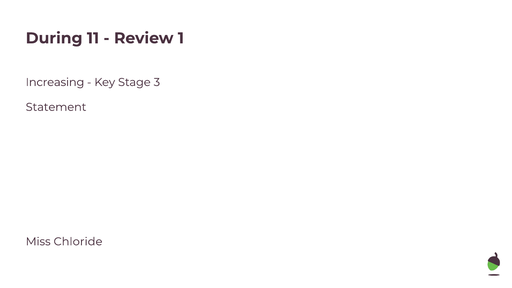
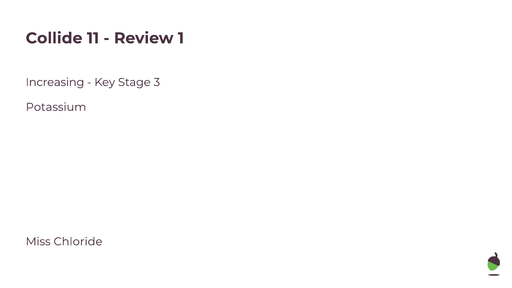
During: During -> Collide (54, 38)
Statement: Statement -> Potassium (56, 107)
